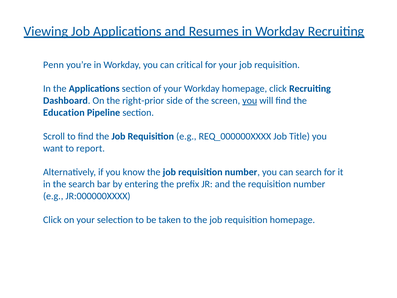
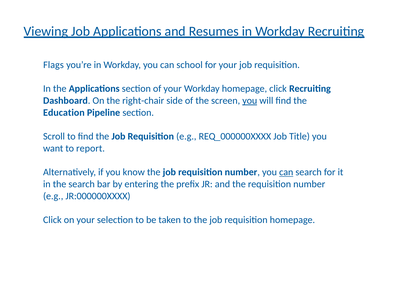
Penn: Penn -> Flags (53, 65)
critical: critical -> school (190, 65)
right-prior: right-prior -> right-chair (143, 101)
can underline: none -> present (286, 172)
